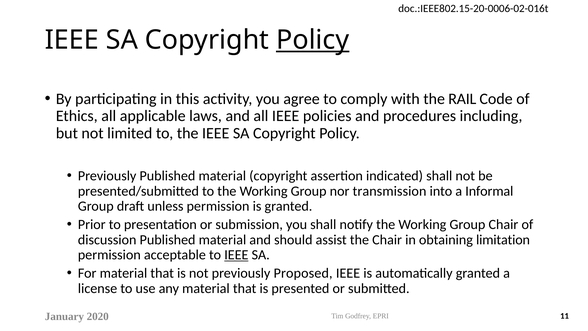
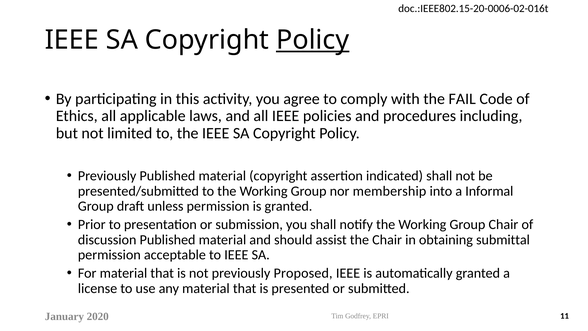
RAIL: RAIL -> FAIL (462, 99)
transmission: transmission -> membership (389, 191)
limitation: limitation -> submittal (503, 240)
IEEE underline: present -> none (236, 255)
